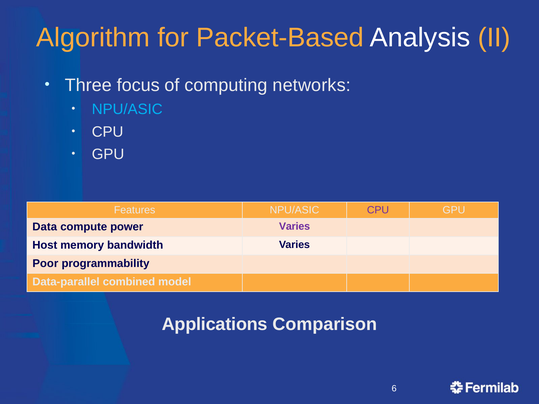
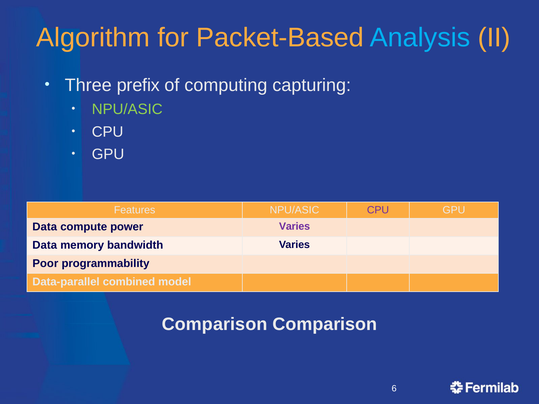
Analysis colour: white -> light blue (420, 38)
focus: focus -> prefix (138, 85)
networks: networks -> capturing (312, 85)
NPU/ASIC colour: light blue -> light green (127, 109)
Host: Host -> Data (45, 245)
Applications: Applications -> Comparison (215, 325)
